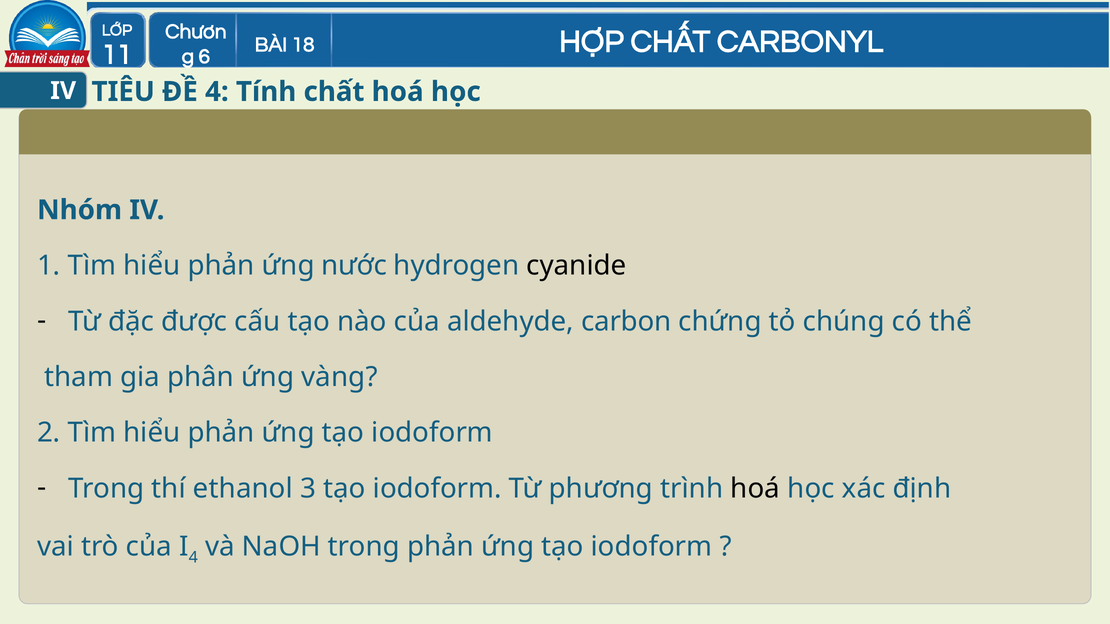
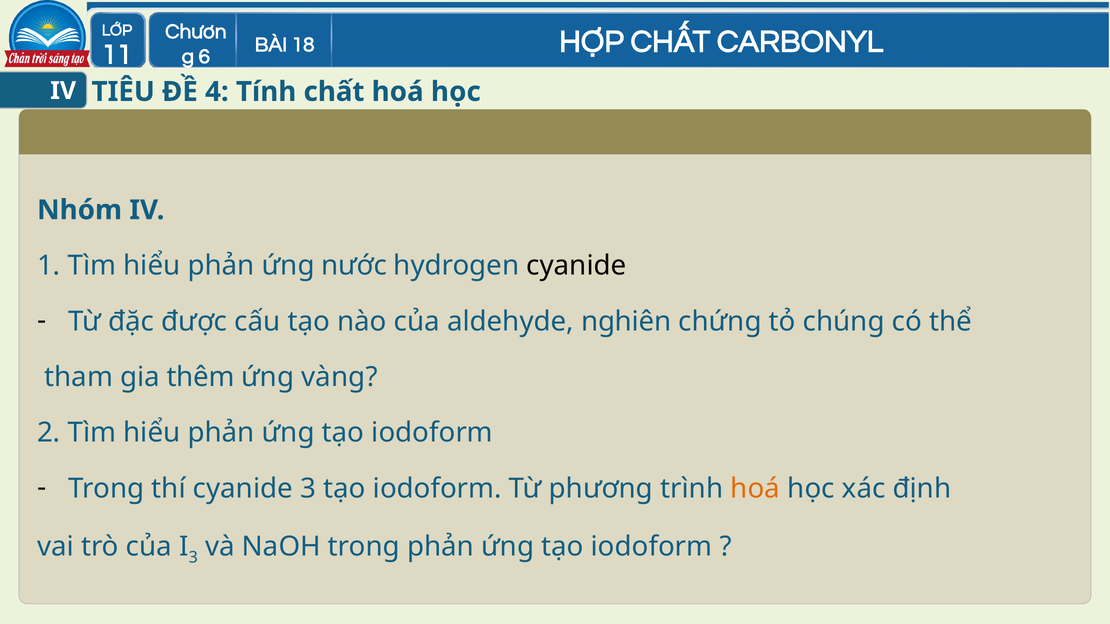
carbon: carbon -> nghiên (626, 322)
phân: phân -> thêm (201, 377)
thí ethanol: ethanol -> cyanide (243, 489)
hoá colour: black -> orange (755, 489)
4: 4 -> 3 (193, 558)
